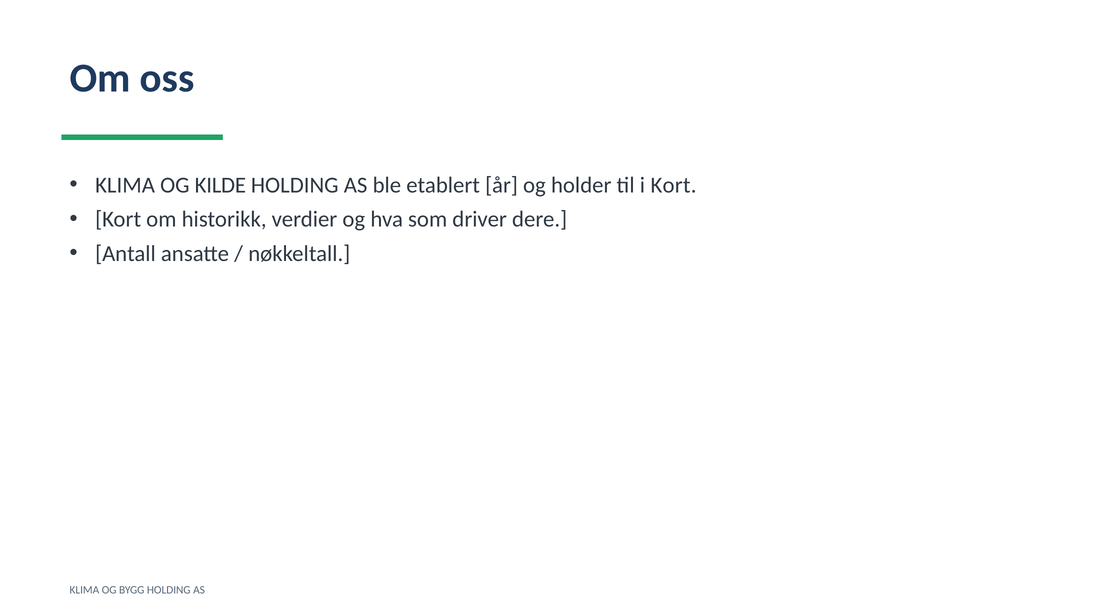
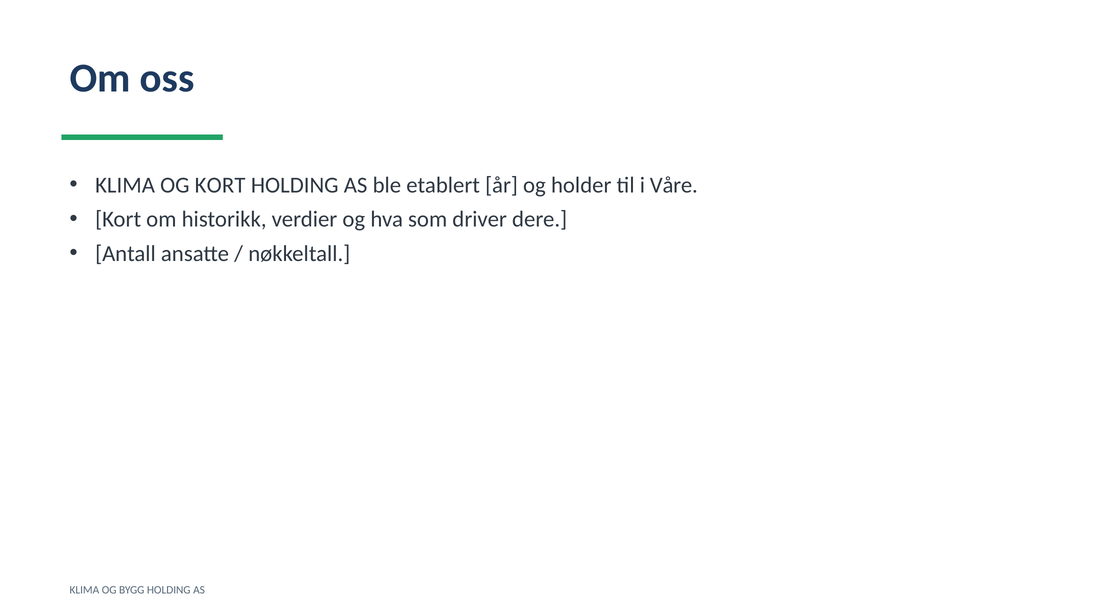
OG KILDE: KILDE -> KORT (220, 185)
i Kort: Kort -> Våre (674, 185)
